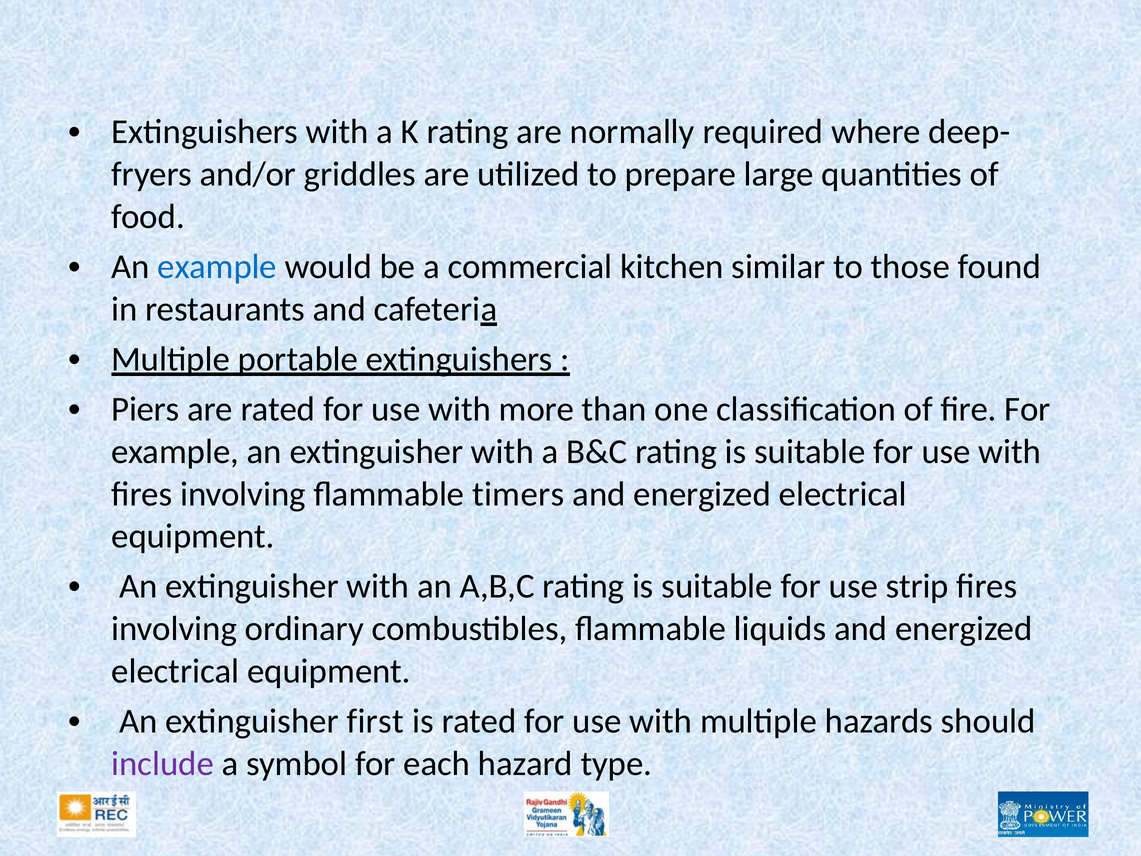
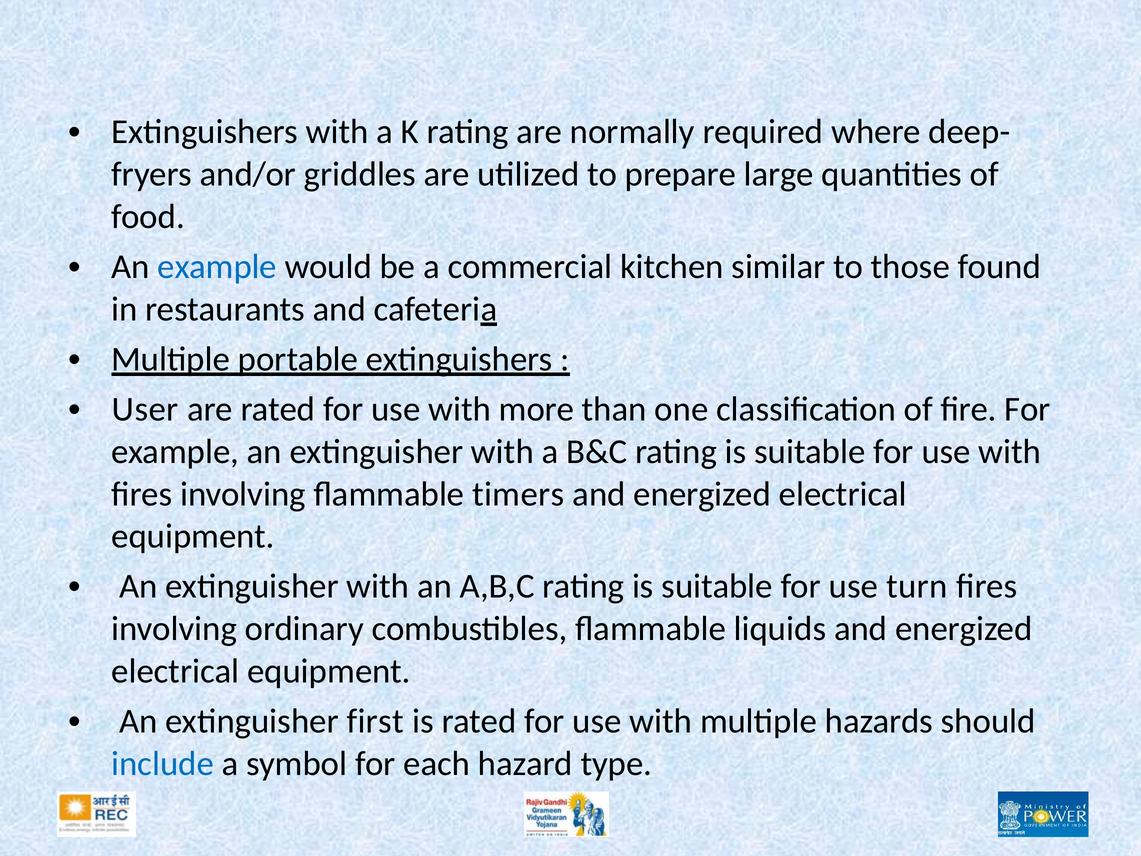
Piers: Piers -> User (145, 409)
strip: strip -> turn (917, 586)
include colour: purple -> blue (163, 764)
